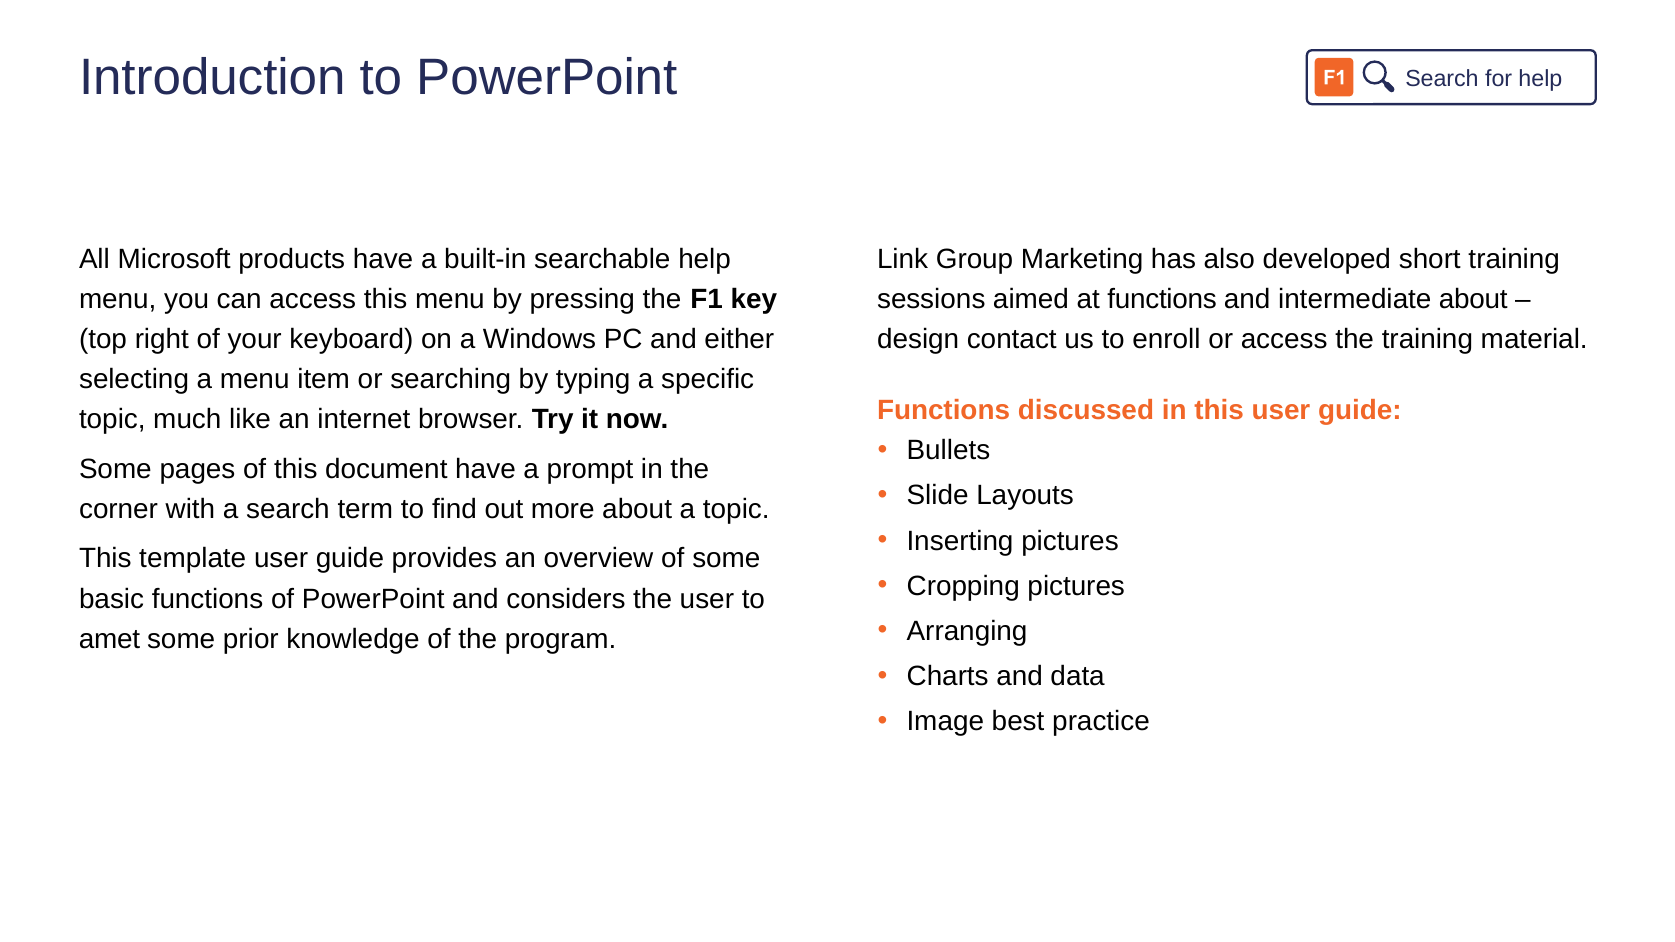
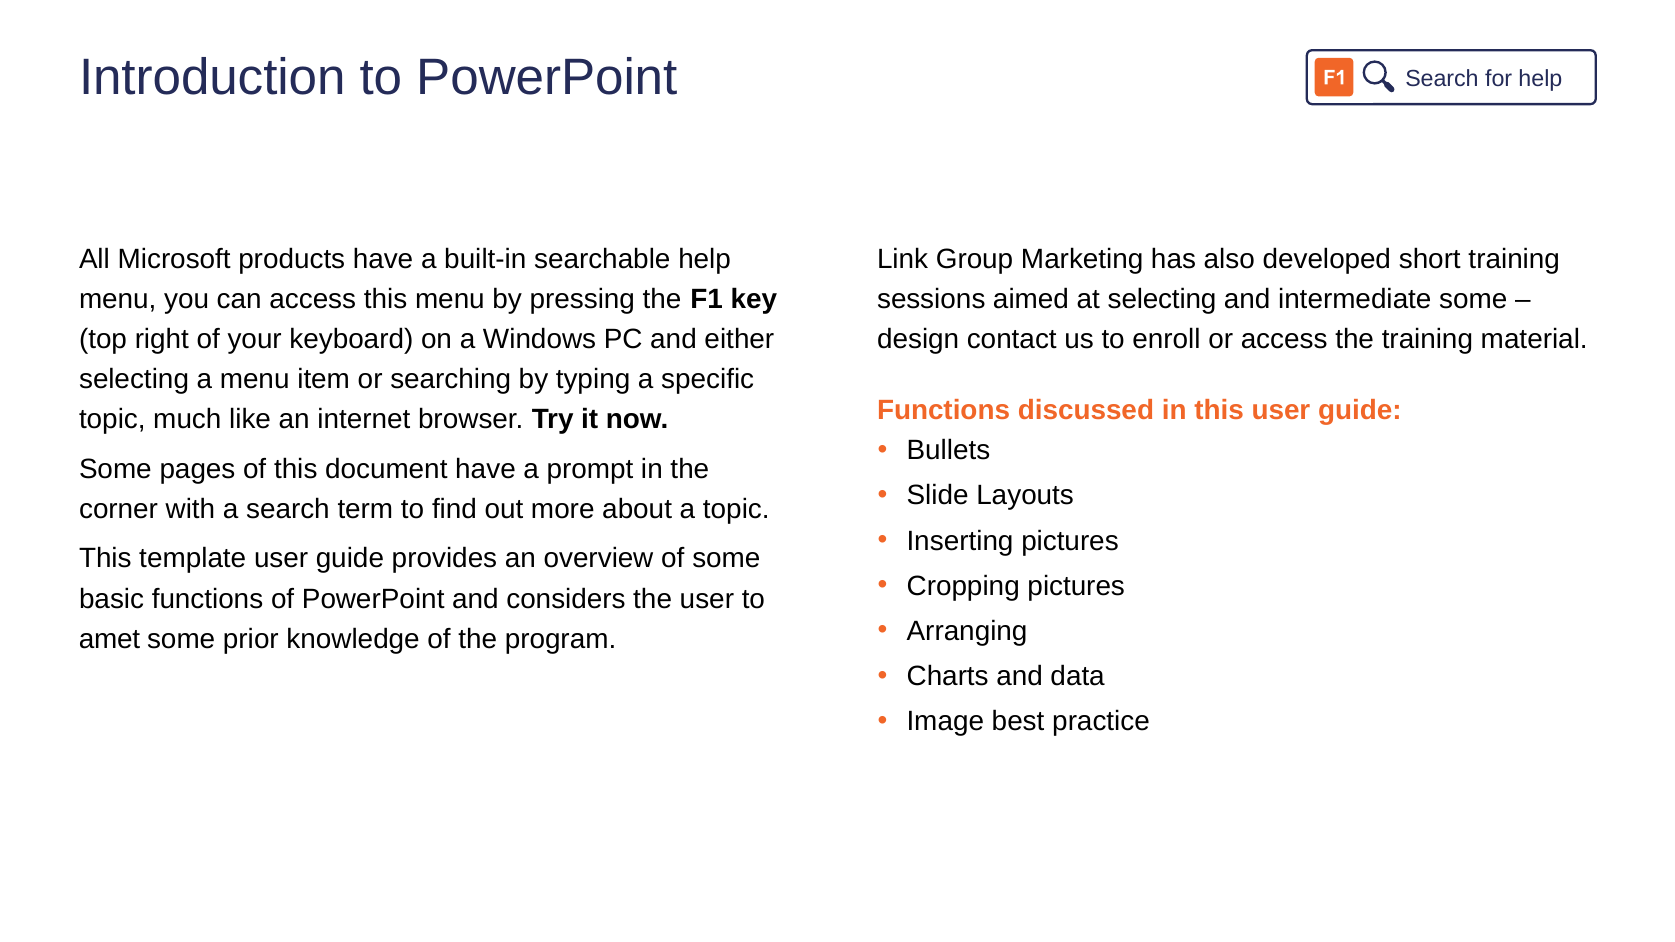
at functions: functions -> selecting (1162, 299)
intermediate about: about -> some (1473, 299)
